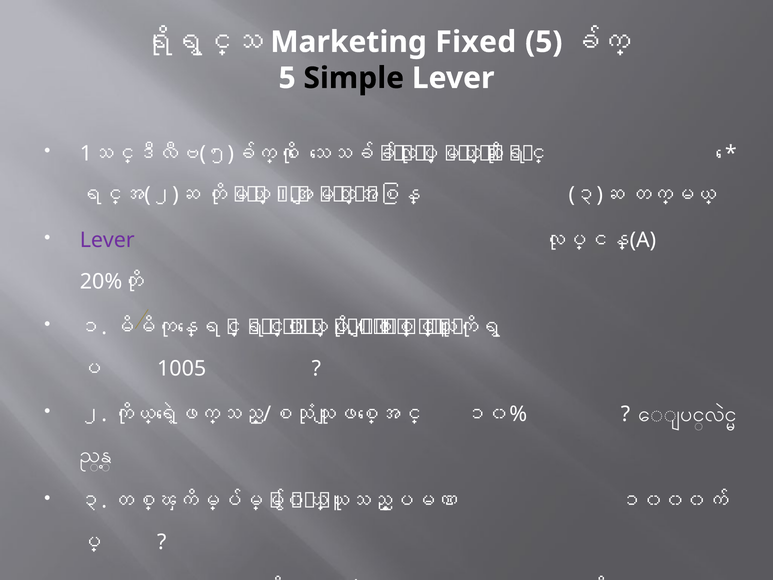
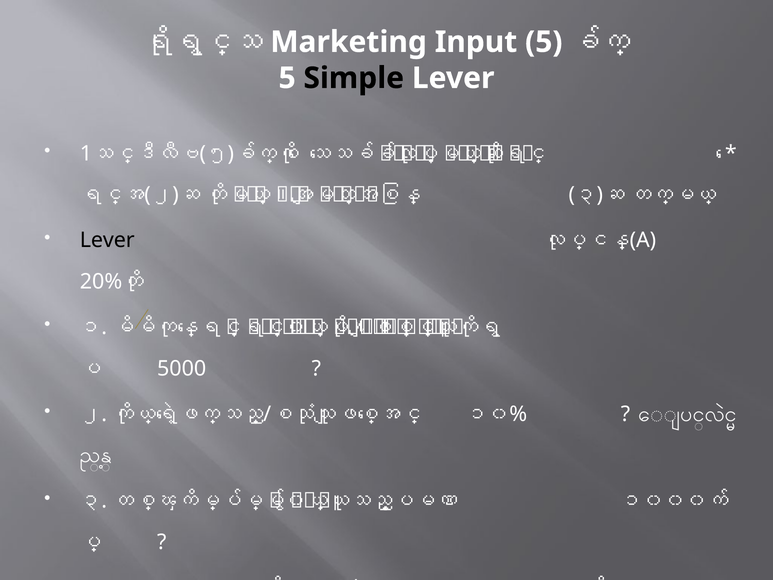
Fixed: Fixed -> Input (476, 42)
Lever colour: purple -> black (107, 240)
1005: 1005 -> 5000 (182, 368)
